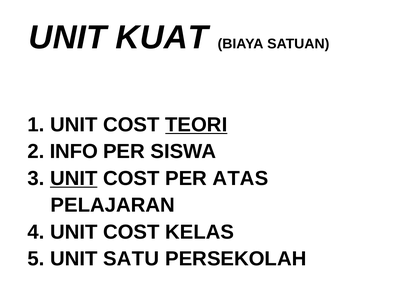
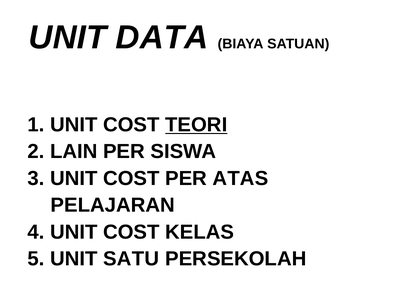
KUAT: KUAT -> DATA (162, 38)
INFO: INFO -> LAIN (74, 152)
UNIT underline: present -> none (74, 179)
